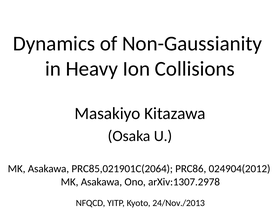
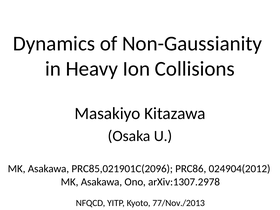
PRC85,021901C(2064: PRC85,021901C(2064 -> PRC85,021901C(2096 (122, 169)
24/Nov./2013: 24/Nov./2013 -> 77/Nov./2013 (179, 203)
